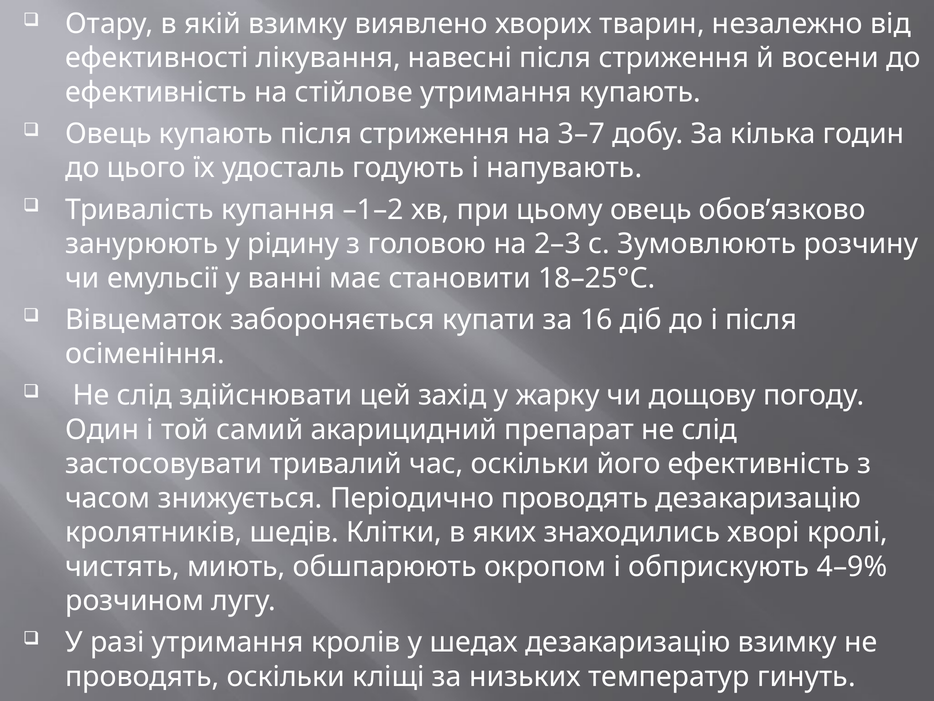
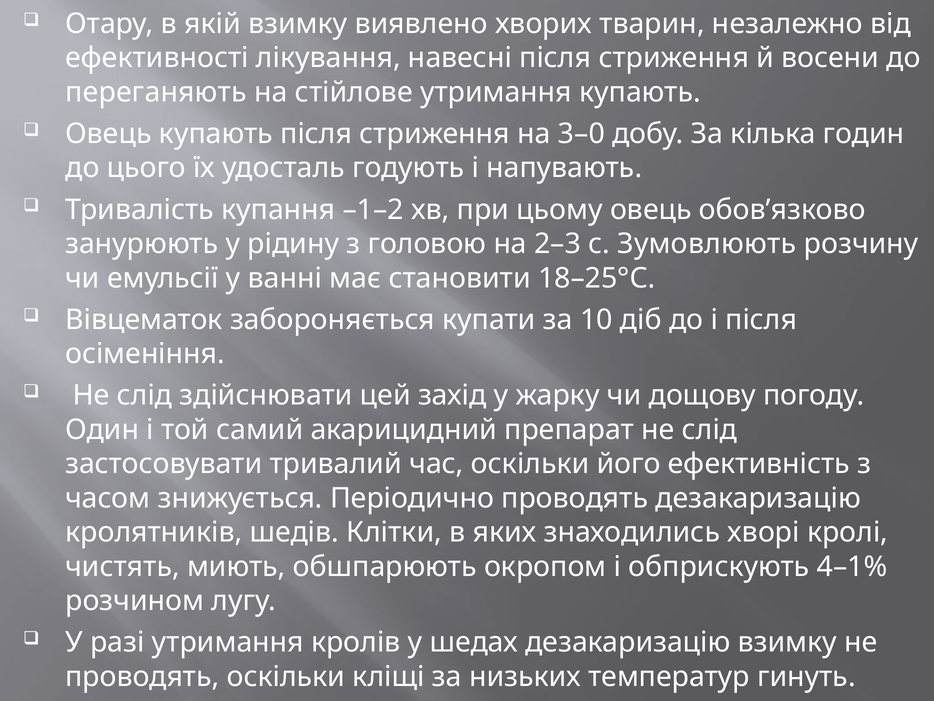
ефективність: ефективність -> переганяють (156, 92)
3–7: 3–7 -> 3–0 (581, 134)
16: 16 -> 10 (596, 319)
4–9%: 4–9% -> 4–1% (852, 566)
